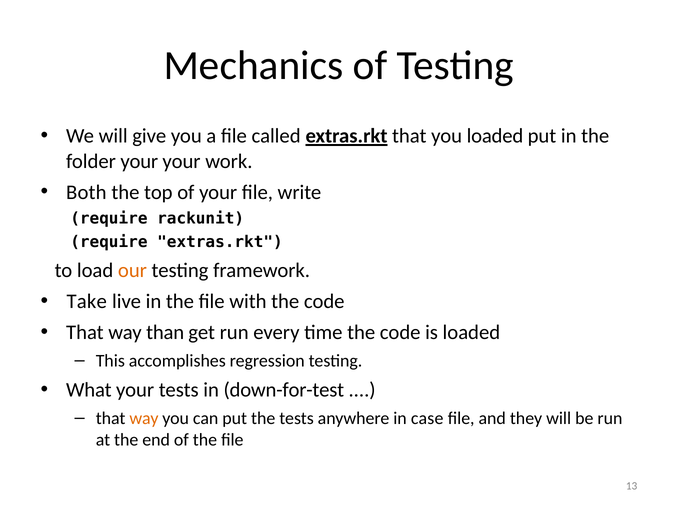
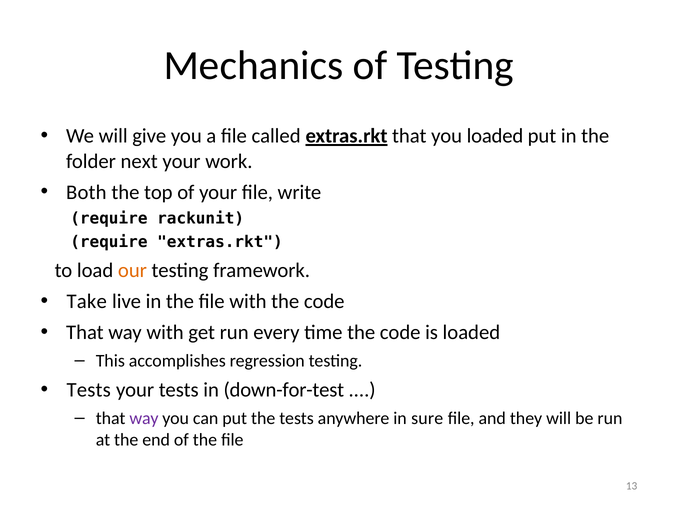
folder your: your -> next (139, 161)
way than: than -> with (165, 332)
What: What -> Tests (89, 390)
way colour: orange -> purple (144, 418)
case: case -> sure (427, 418)
